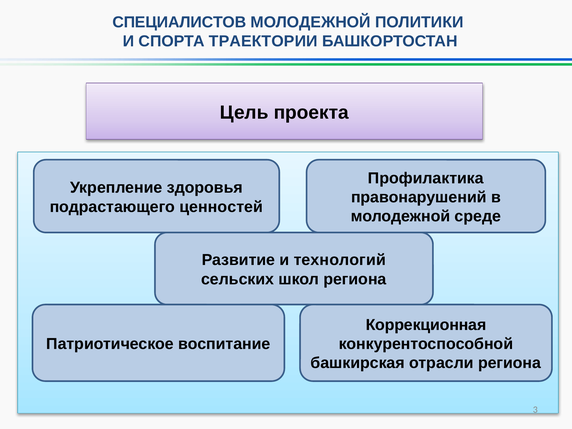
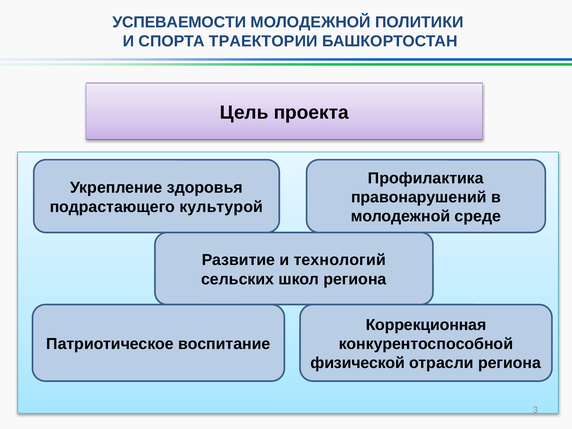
СПЕЦИАЛИСТОВ: СПЕЦИАЛИСТОВ -> УСПЕВАЕМОСТИ (179, 22)
ценностей: ценностей -> культурой (221, 207)
башкирская: башкирская -> физической (358, 363)
